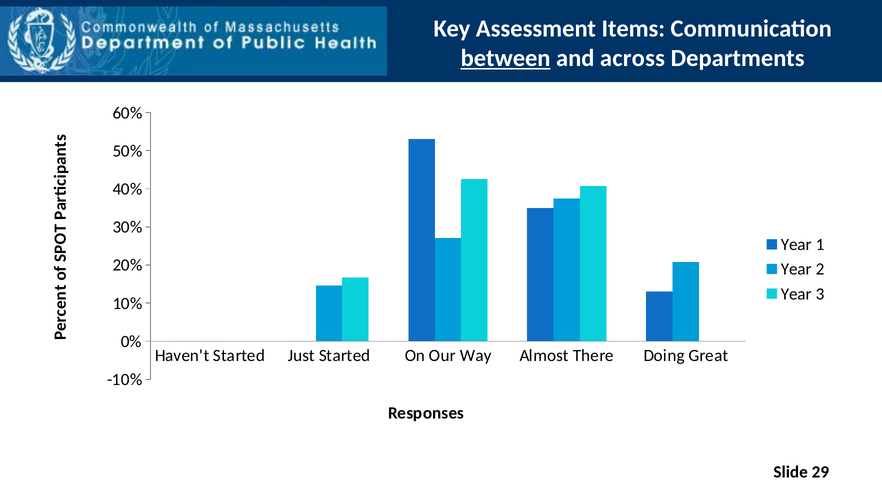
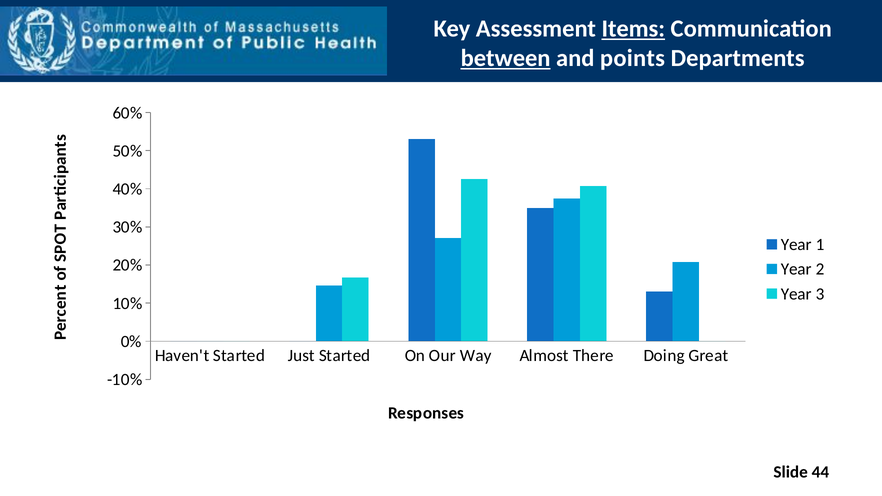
Items underline: none -> present (633, 29)
across: across -> points (632, 58)
29: 29 -> 44 (820, 472)
